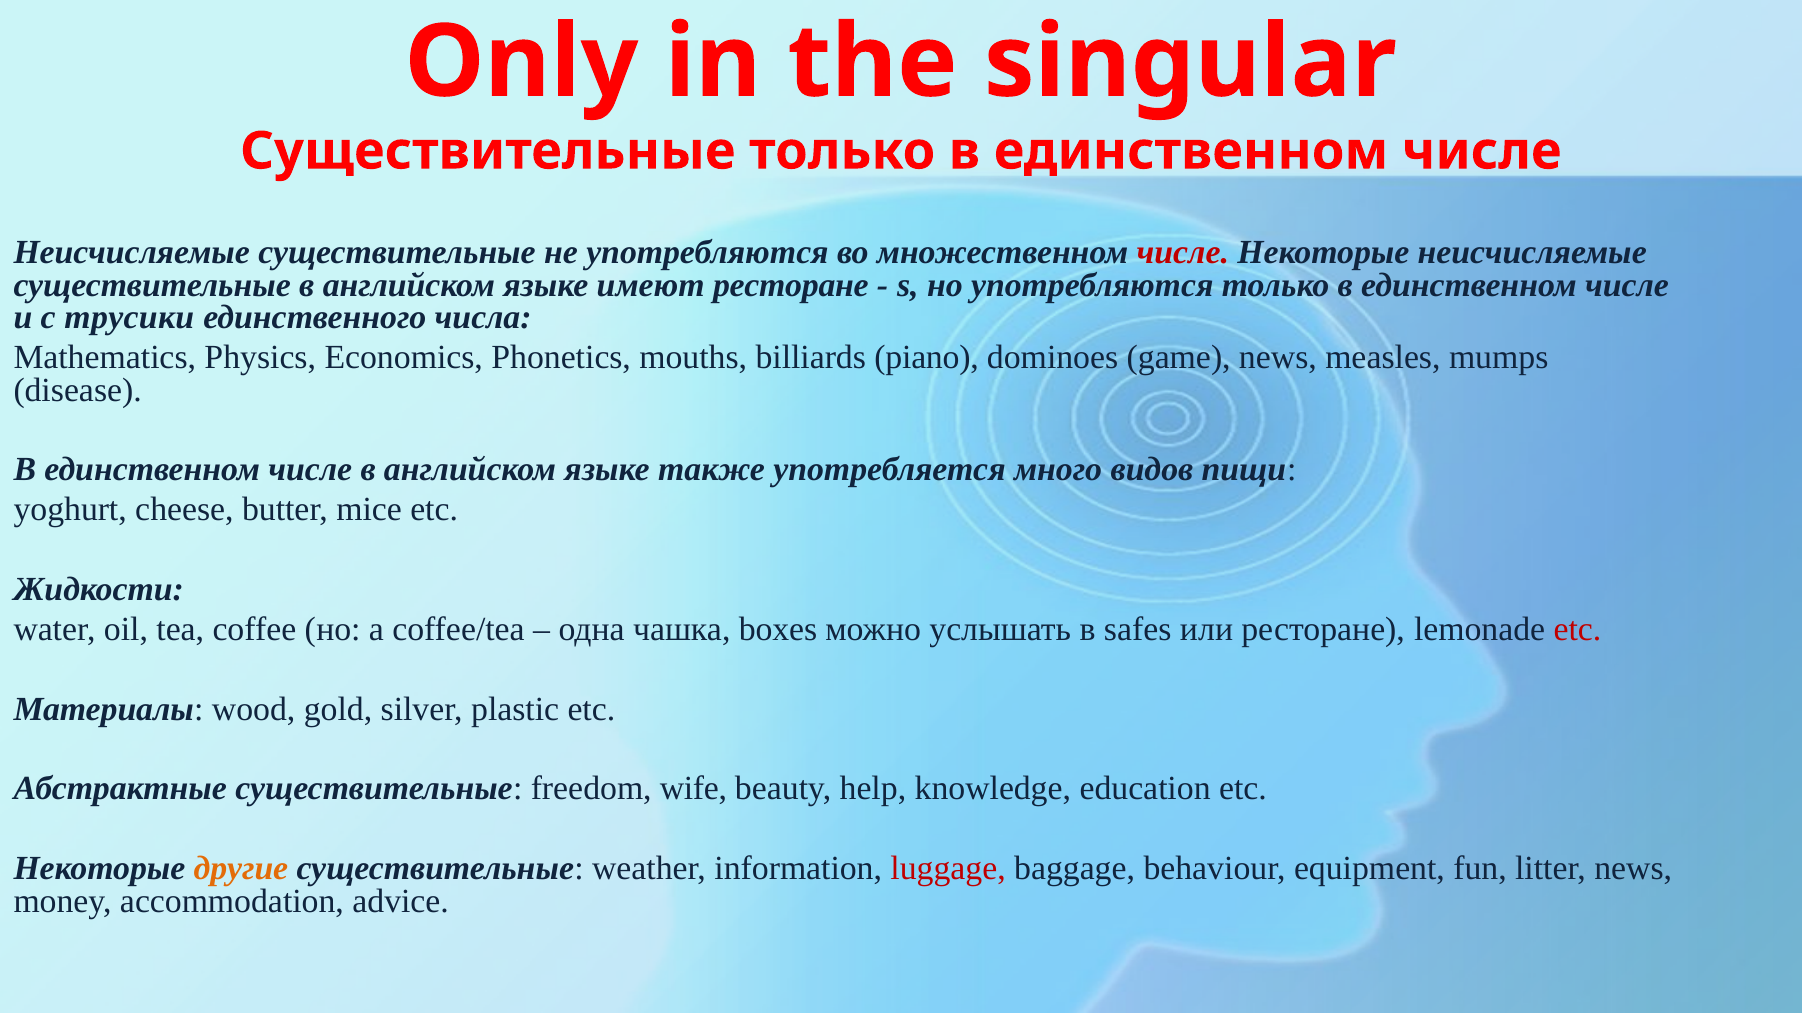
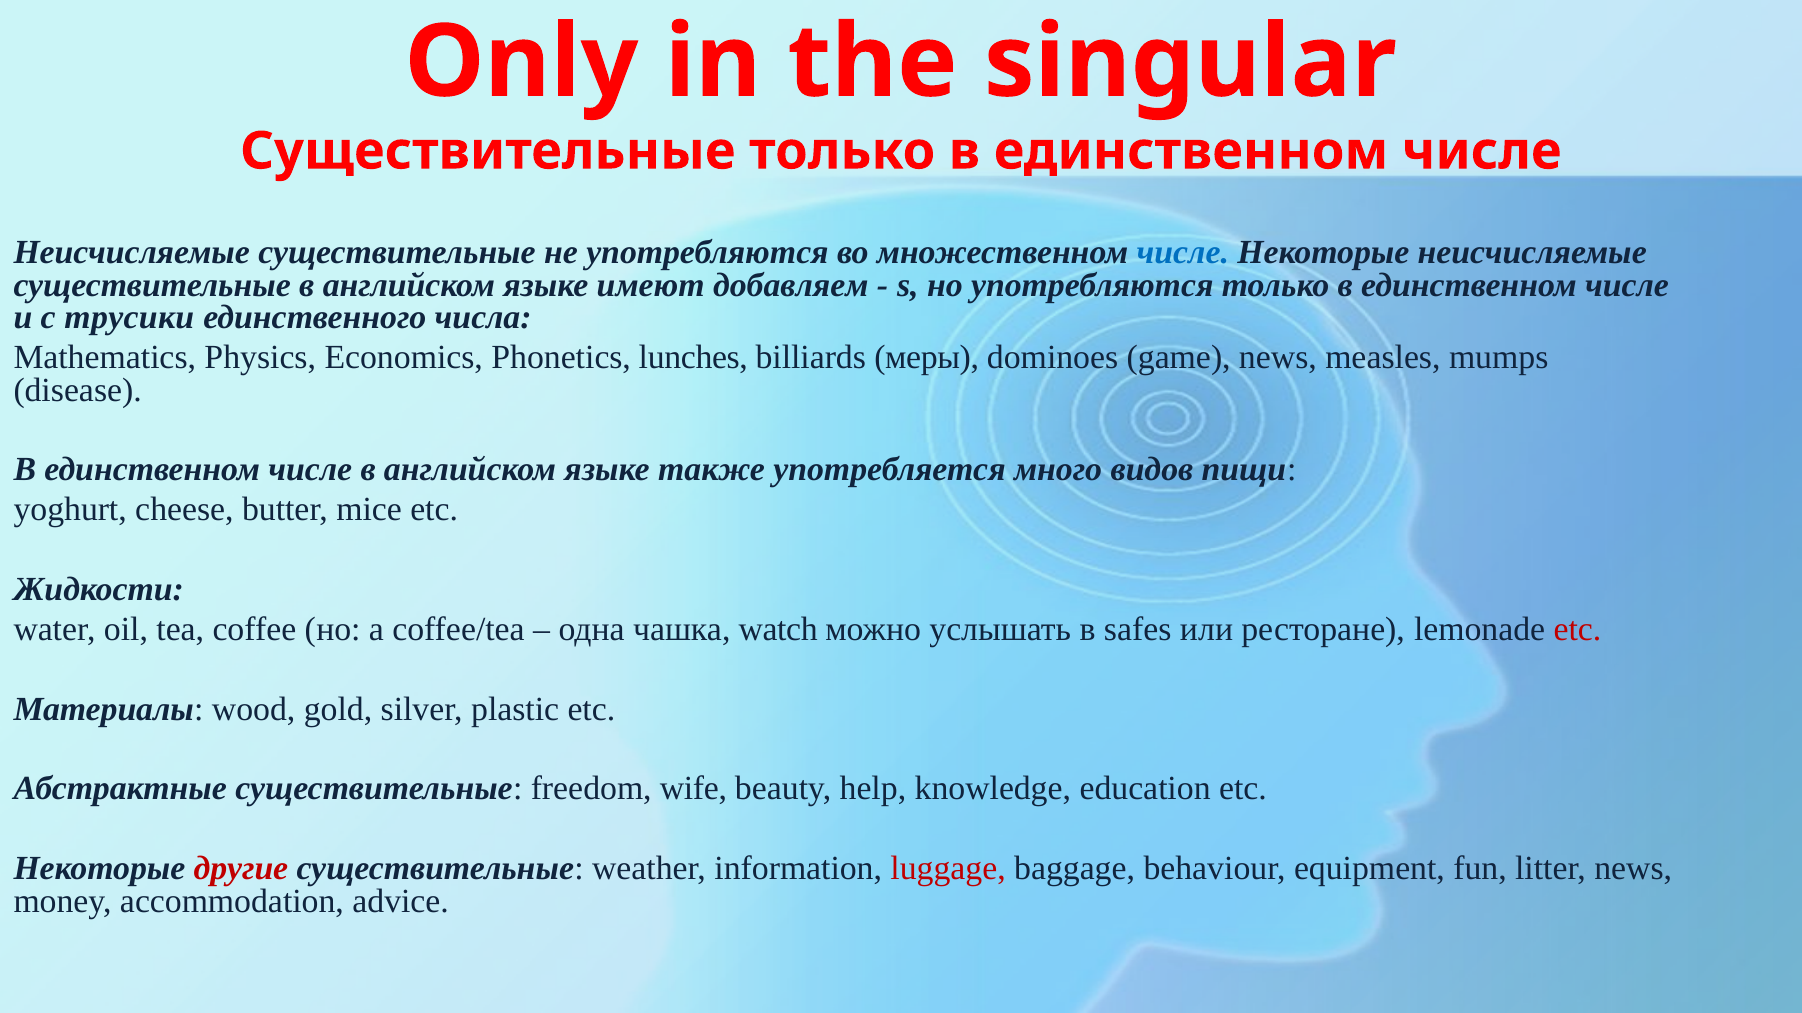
числе colour: red -> blue (1183, 253)
имеют ресторане: ресторане -> добавляем (791, 285)
mouths: mouths -> lunches (693, 358)
piano: piano -> меры (927, 358)
boxes: boxes -> watch (778, 629)
другие colour: orange -> red (241, 869)
